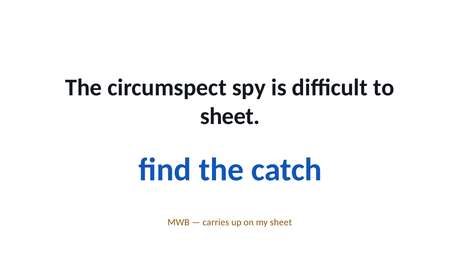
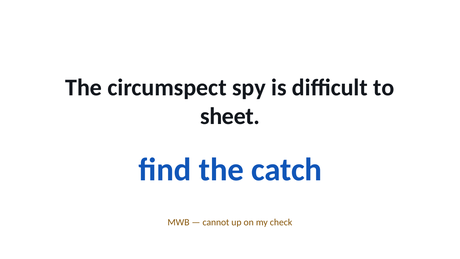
carries: carries -> cannot (216, 222)
my sheet: sheet -> check (281, 222)
